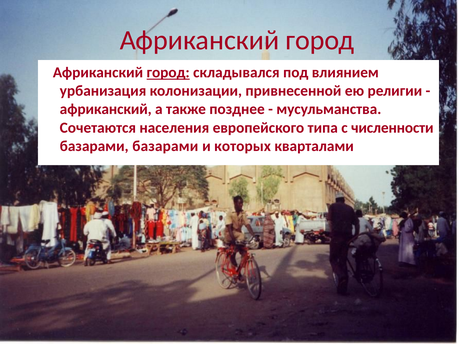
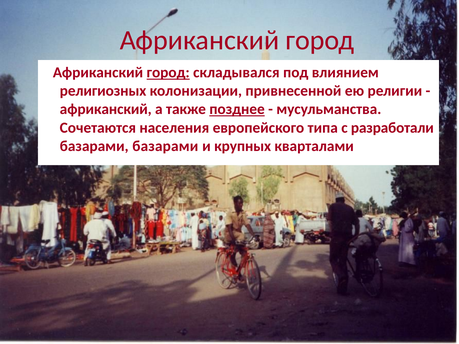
урбанизация: урбанизация -> религиозных (103, 91)
позднее underline: none -> present (237, 109)
численности: численности -> разработали (392, 128)
которых: которых -> крупных (243, 146)
